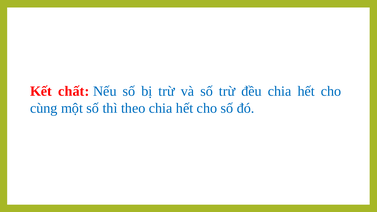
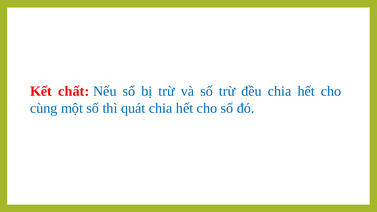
theo: theo -> quát (133, 108)
